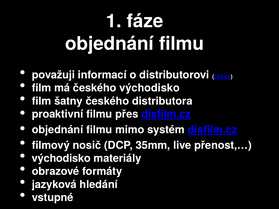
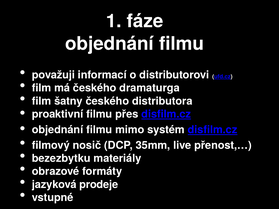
českého východisko: východisko -> dramaturga (150, 88)
východisko: východisko -> bezezbytku (61, 159)
hledání: hledání -> prodeje (99, 185)
